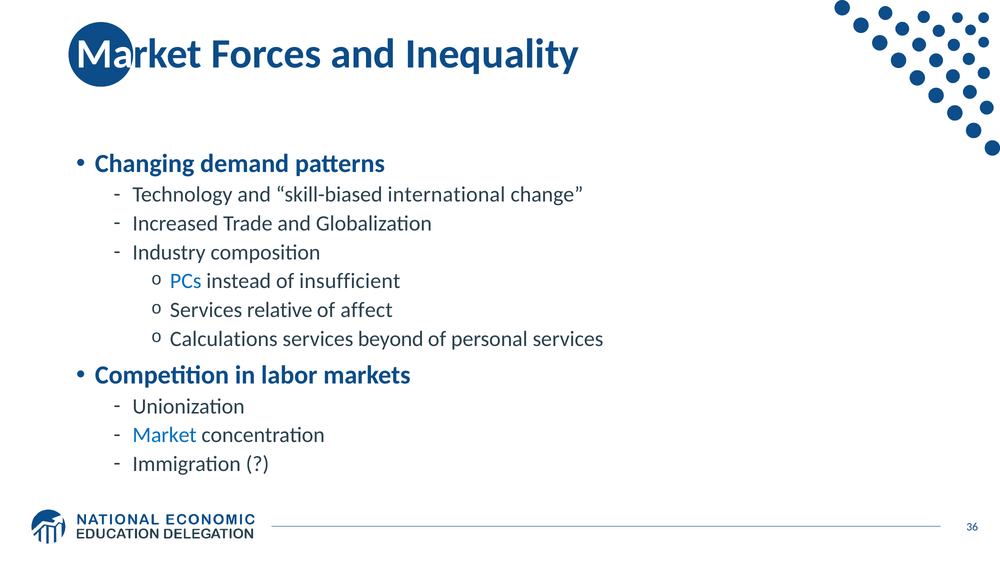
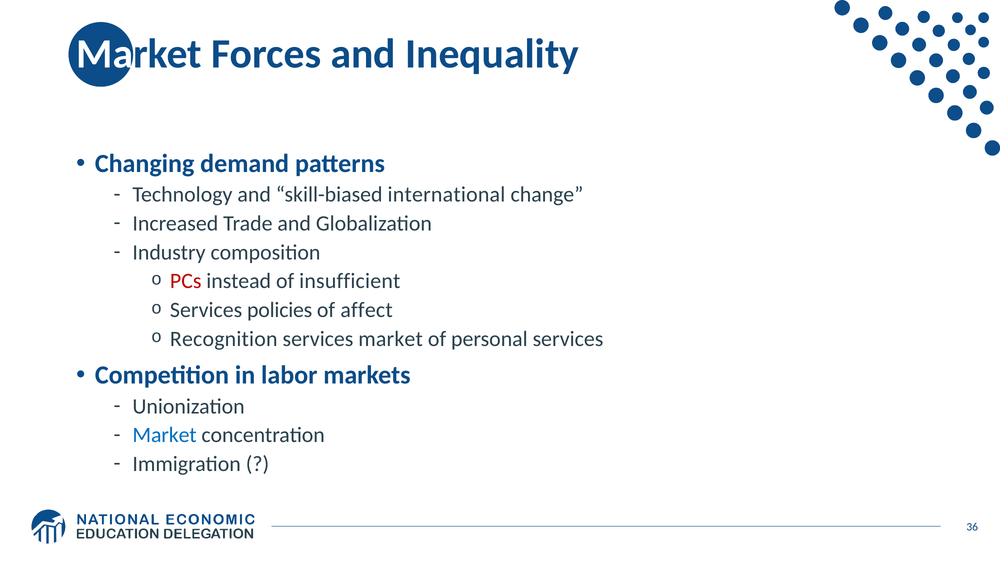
PCs colour: blue -> red (186, 281)
relative: relative -> policies (280, 310)
Calculations: Calculations -> Recognition (224, 339)
services beyond: beyond -> market (391, 339)
